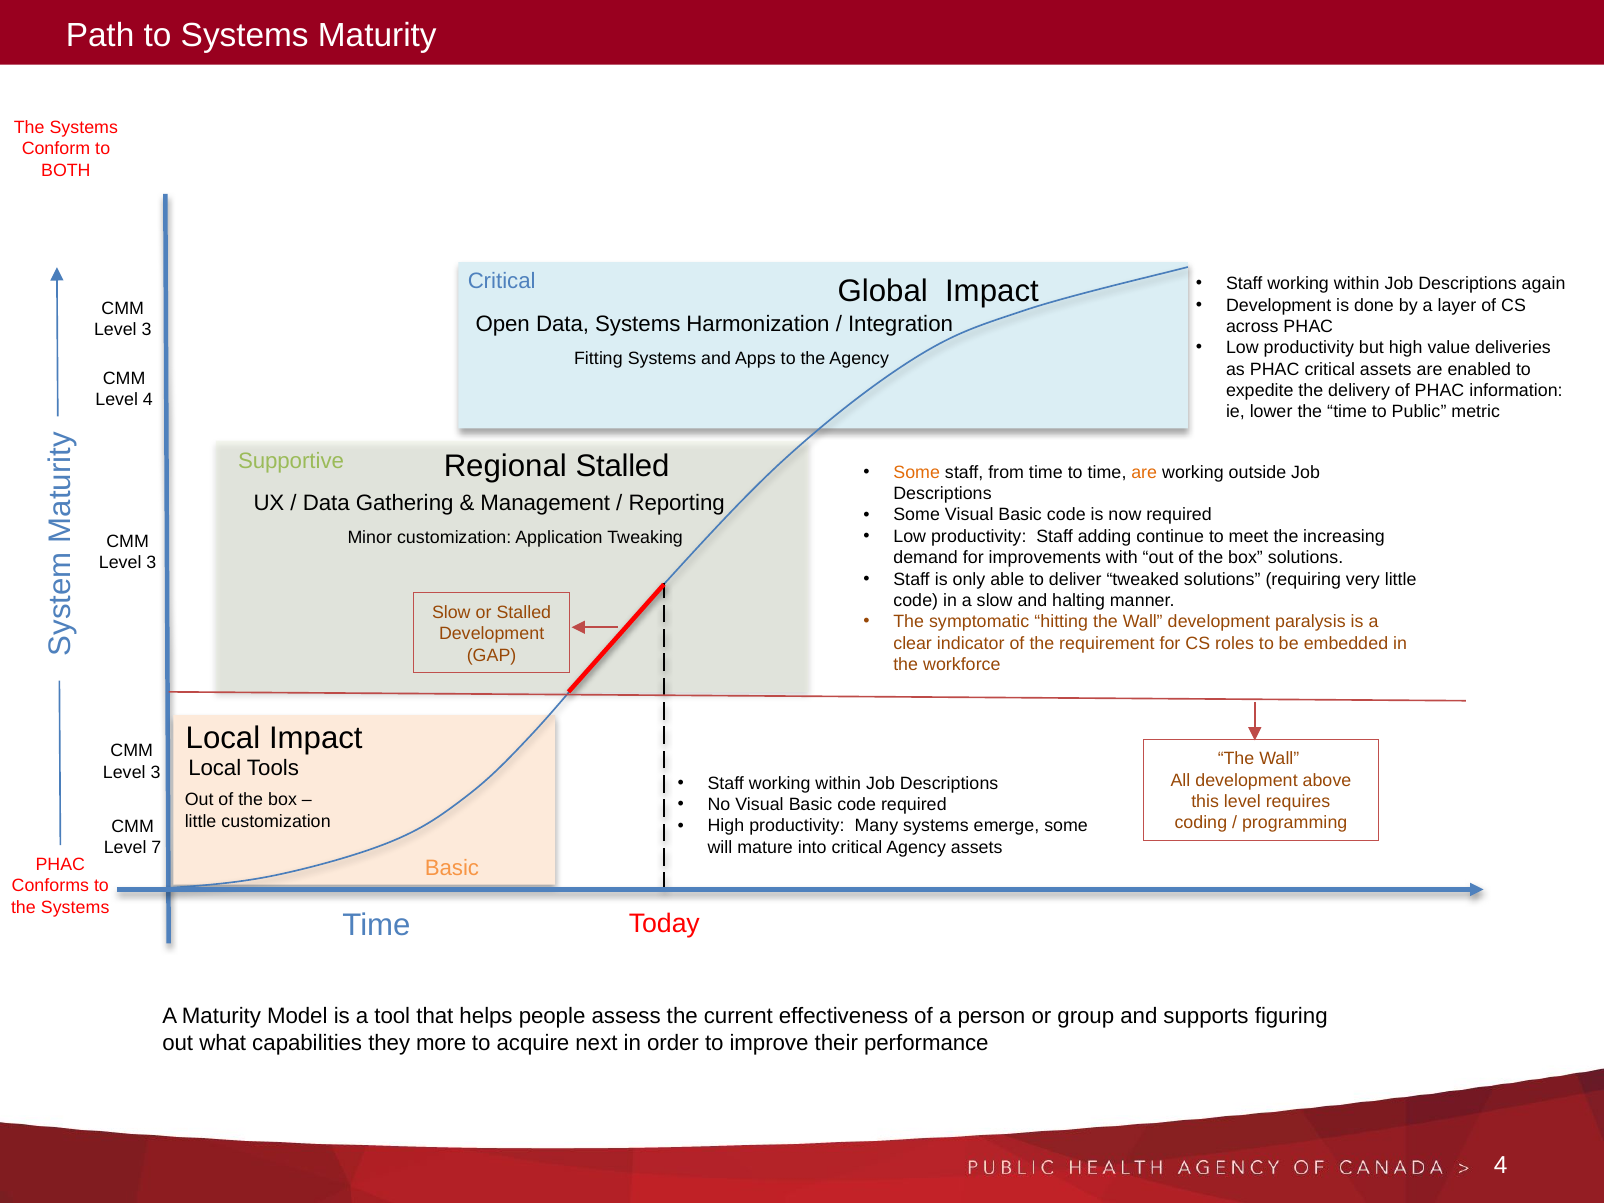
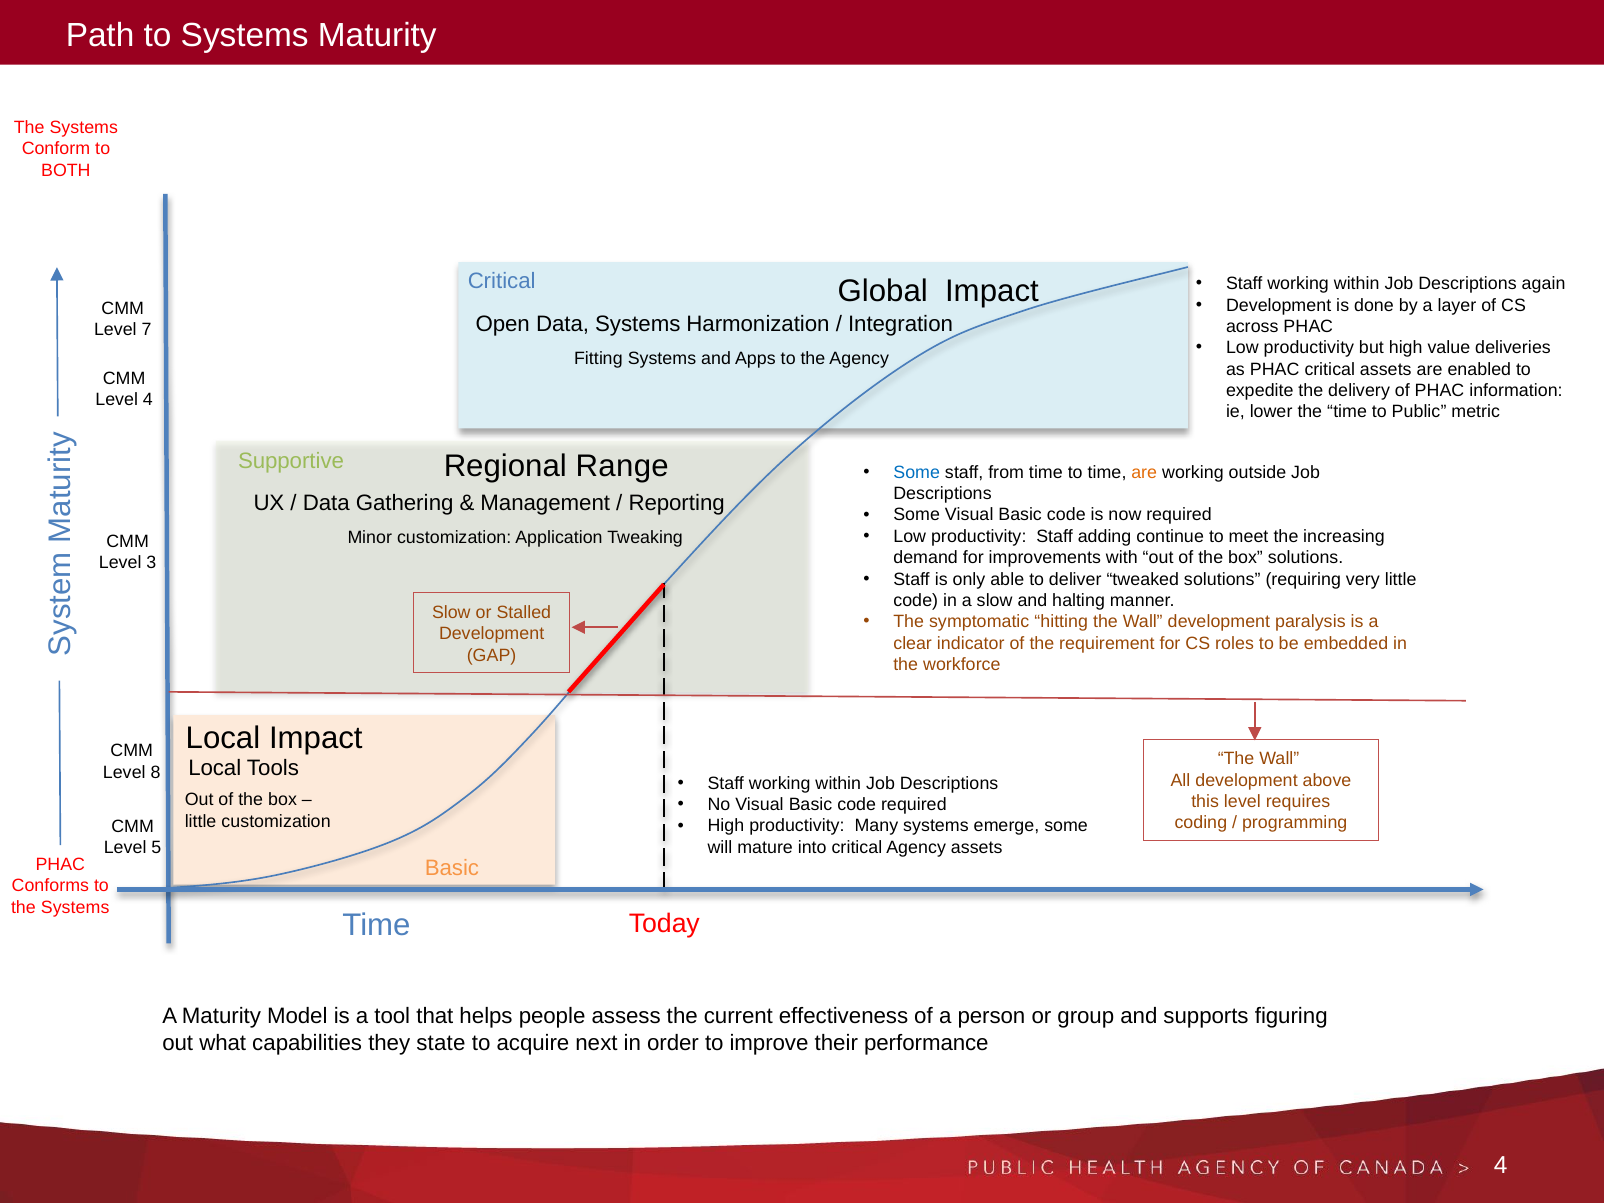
3: 3 -> 7 (147, 330)
Regional Stalled: Stalled -> Range (622, 466)
Some colour: orange -> blue (917, 472)
3: 3 -> 8 (155, 772)
7: 7 -> 5 (156, 848)
more: more -> state (441, 1043)
